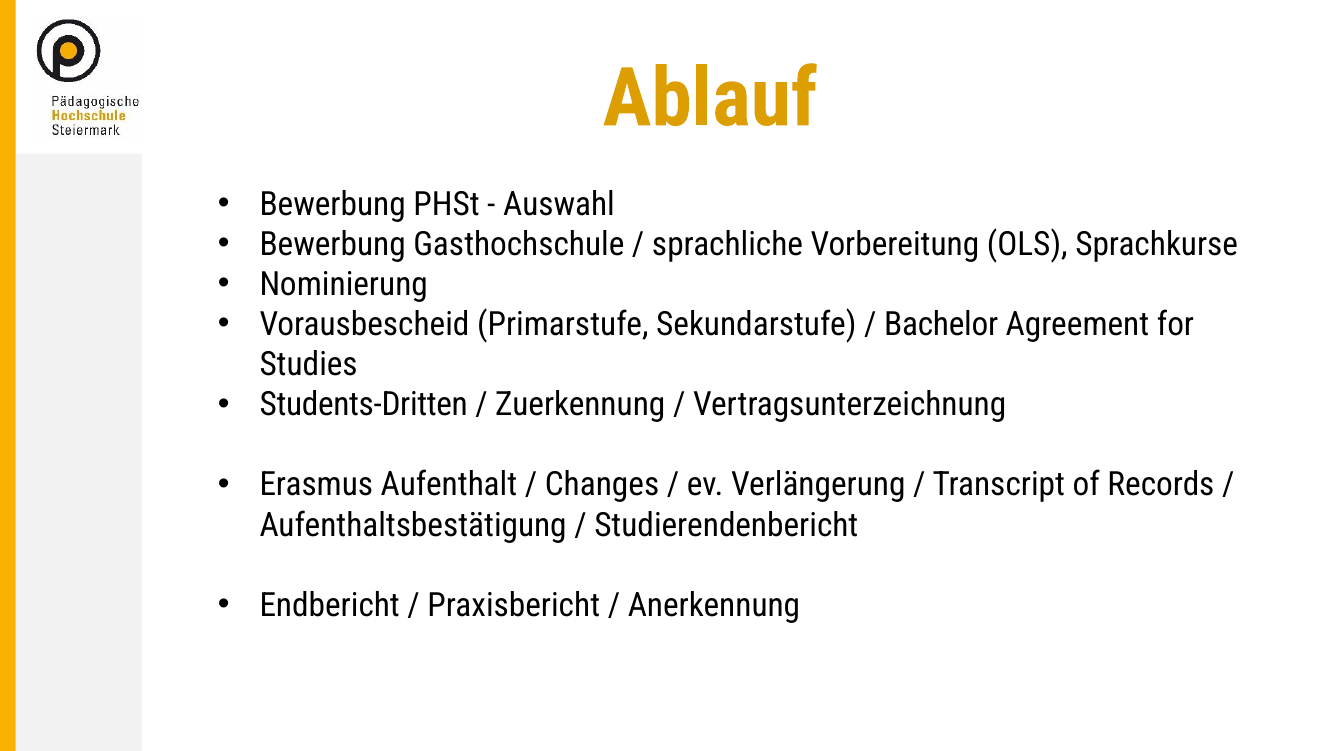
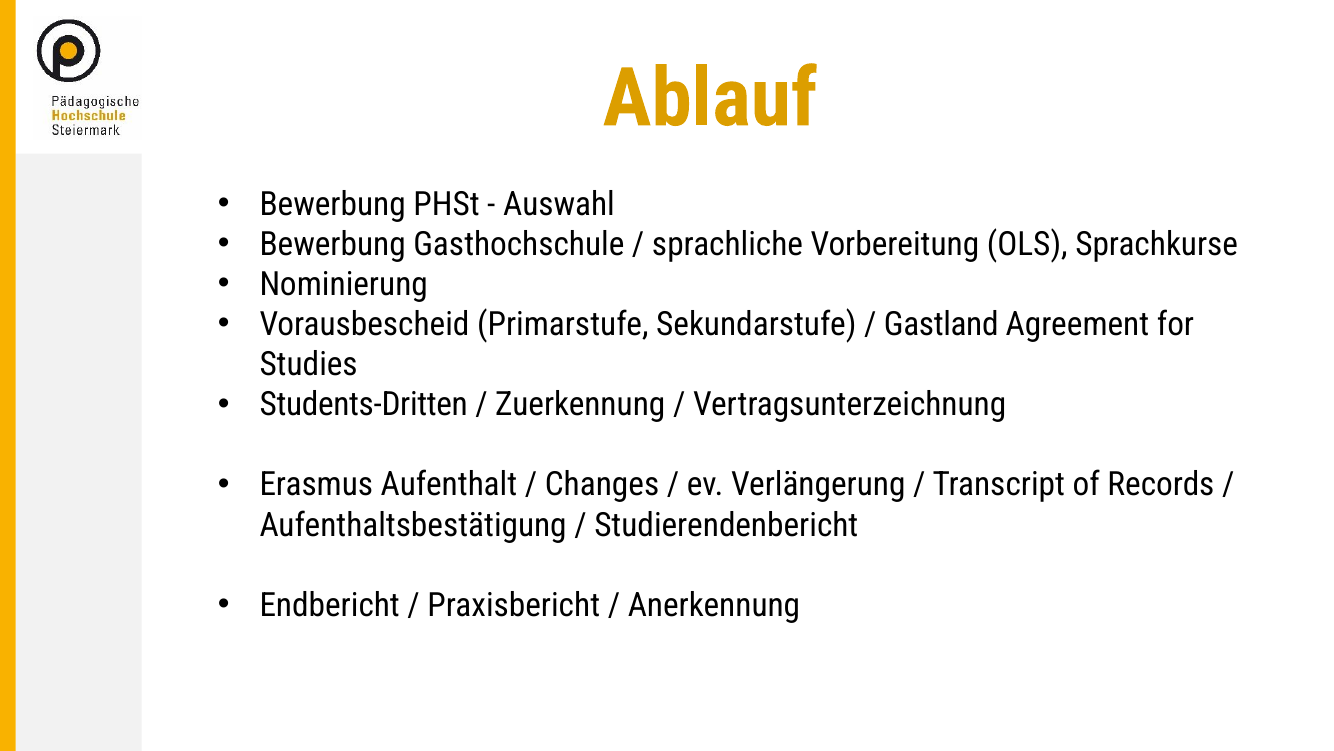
Bachelor: Bachelor -> Gastland (941, 324)
